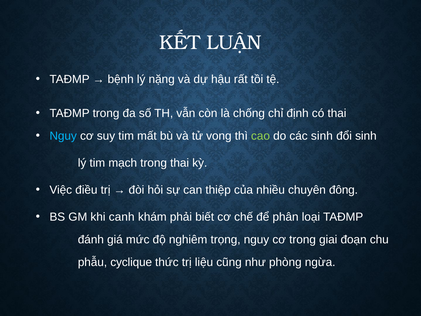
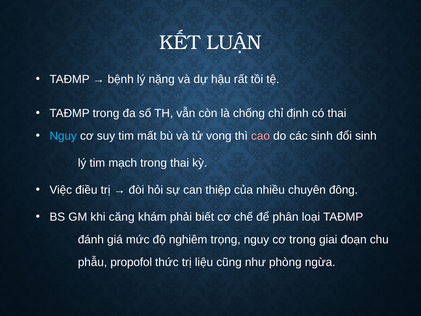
cao colour: light green -> pink (260, 136)
canh: canh -> căng (122, 217)
cyclique: cyclique -> propofol (131, 262)
